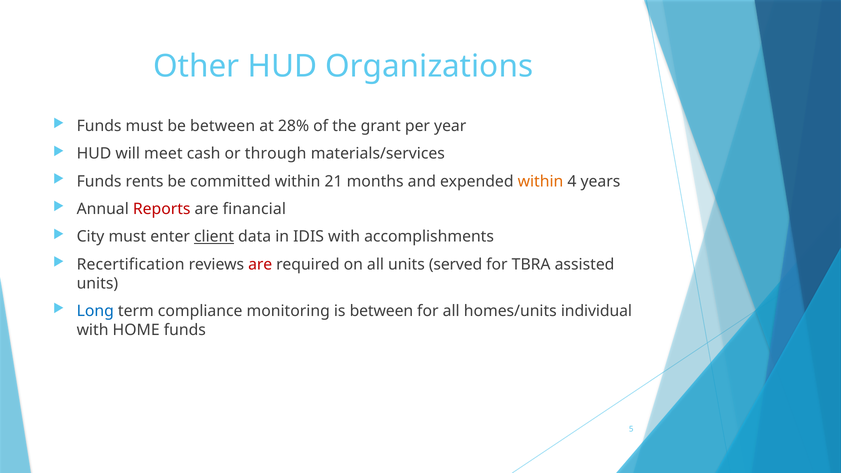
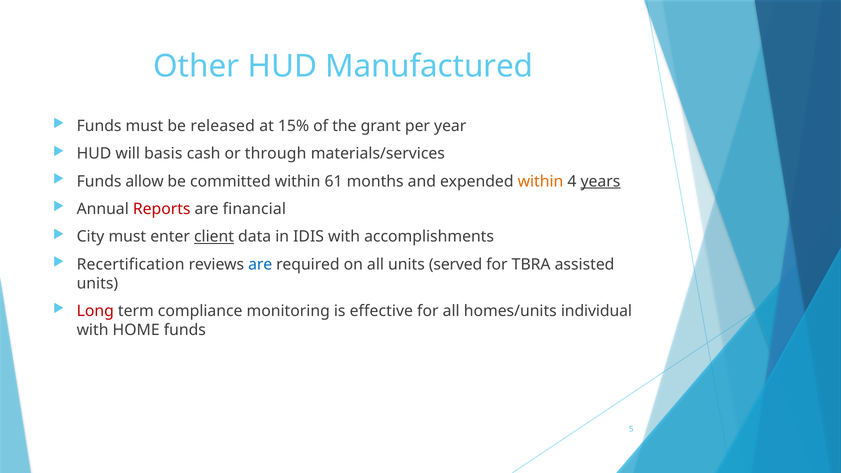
Organizations: Organizations -> Manufactured (429, 66)
be between: between -> released (223, 126)
28%: 28% -> 15% (294, 126)
meet: meet -> basis (163, 154)
rents: rents -> allow (145, 181)
21: 21 -> 61 (334, 181)
years underline: none -> present (600, 181)
are colour: red -> blue (260, 264)
Long colour: blue -> red (95, 311)
is between: between -> effective (381, 311)
